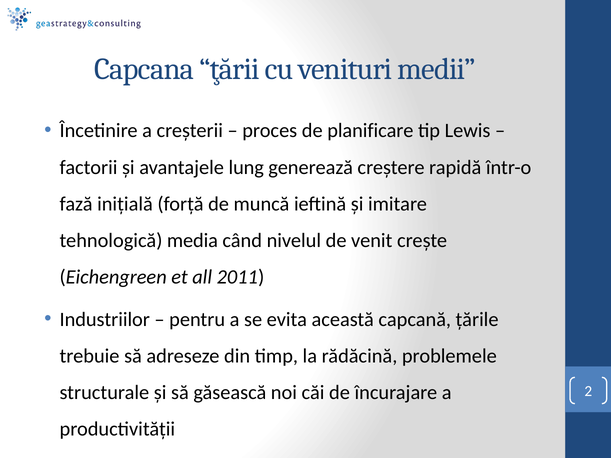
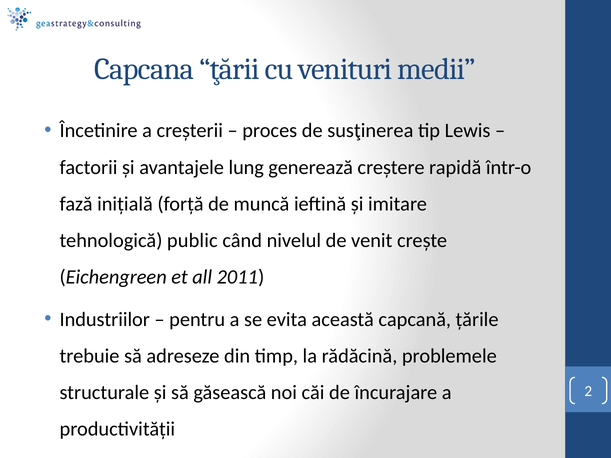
planificare: planificare -> susţinerea (370, 131)
media: media -> public (192, 241)
